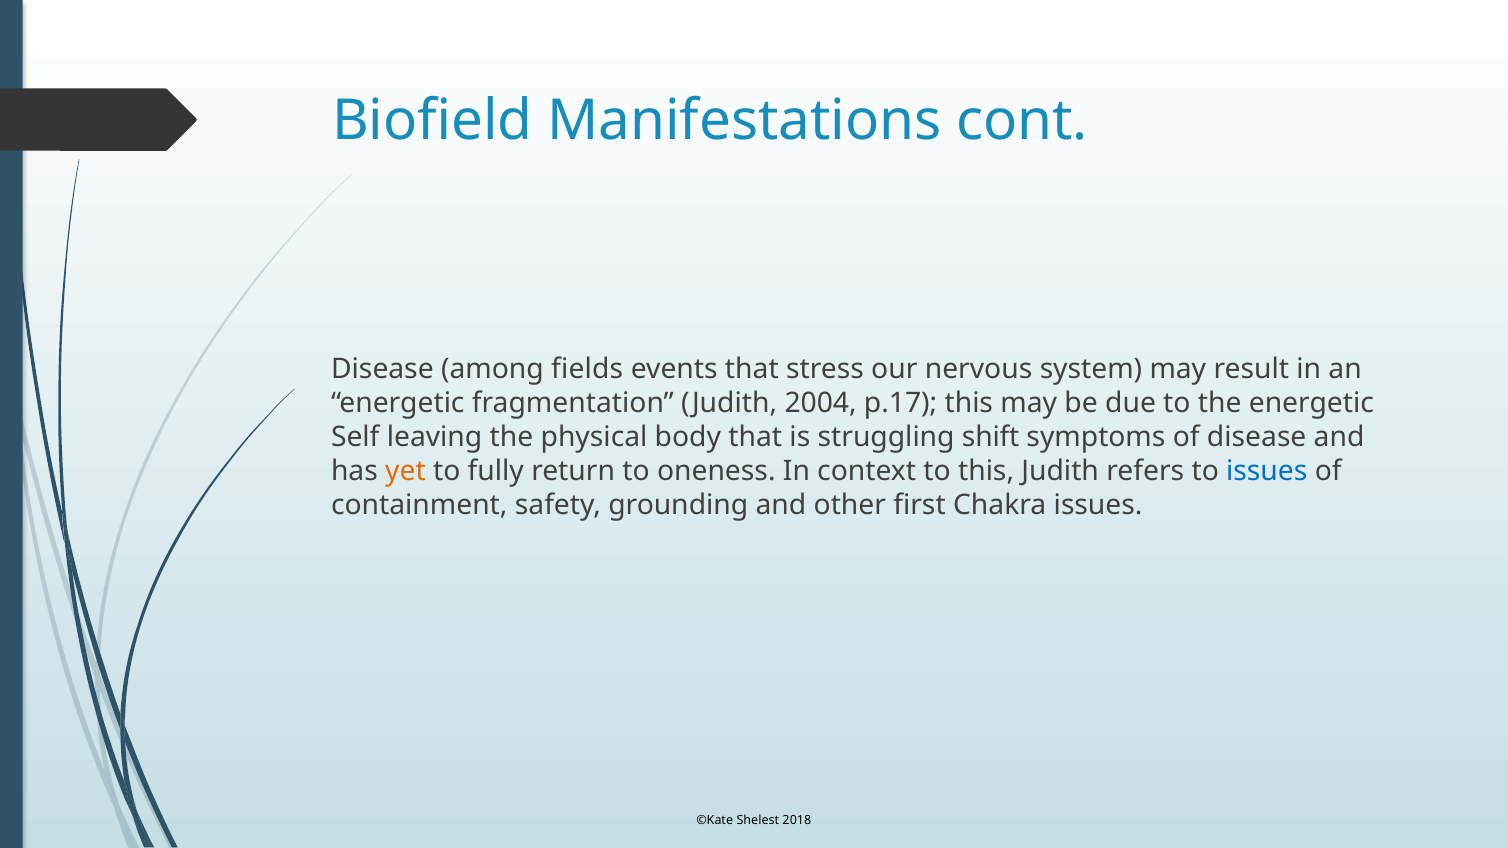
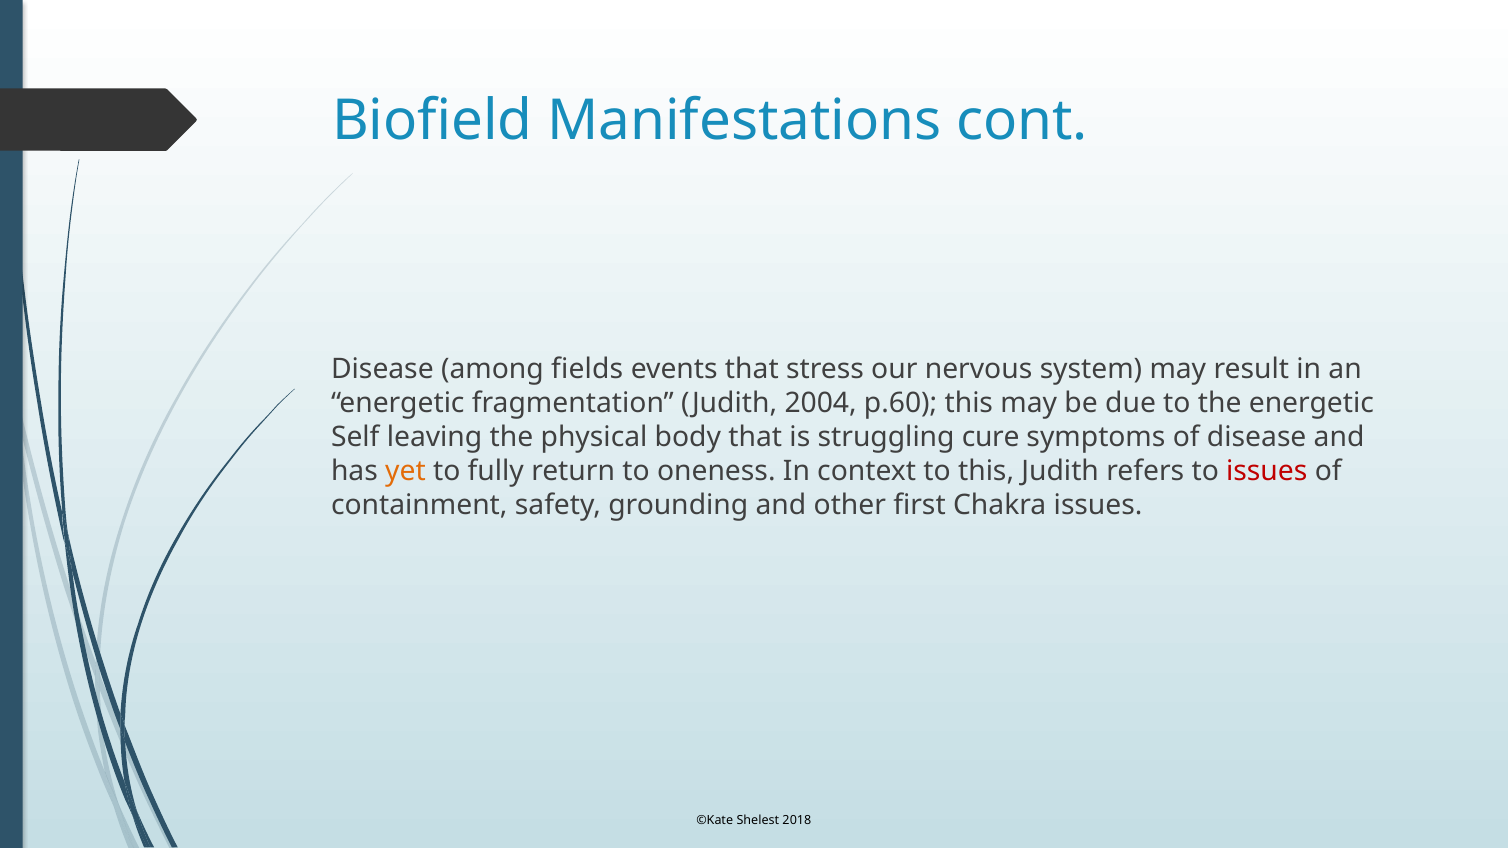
p.17: p.17 -> p.60 (901, 403)
shift: shift -> cure (991, 437)
issues colour: blue -> red (1267, 471)
